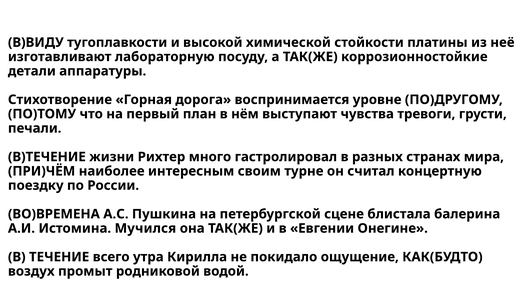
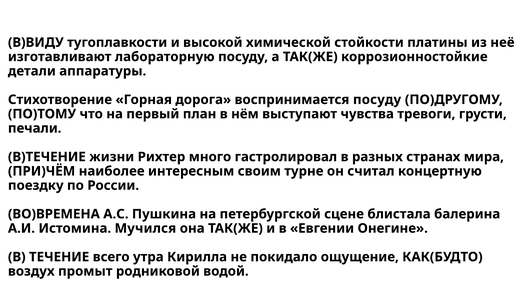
воспринимается уровне: уровне -> посуду (377, 100)
